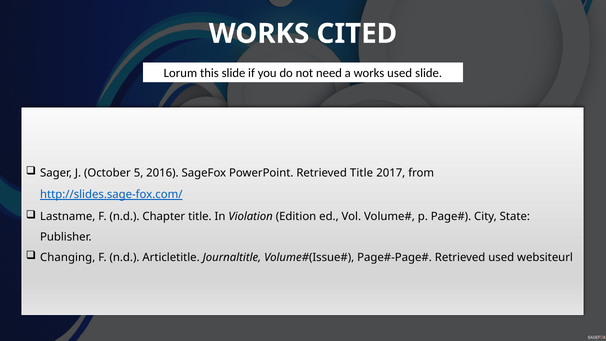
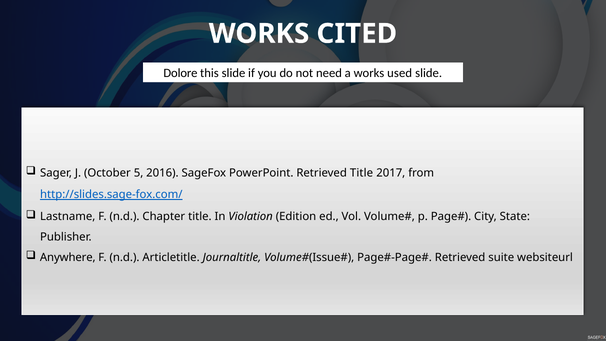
Lorum: Lorum -> Dolore (180, 73)
Changing: Changing -> Anywhere (68, 257)
Retrieved used: used -> suite (501, 257)
